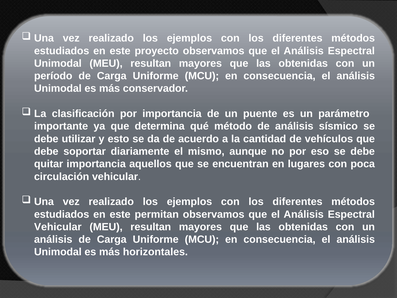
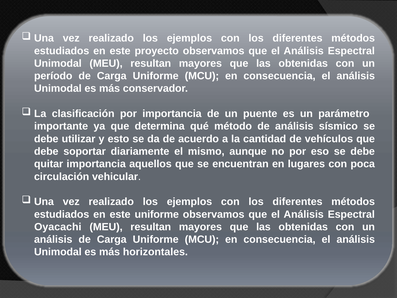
este permitan: permitan -> uniforme (157, 214)
Vehicular: Vehicular -> Oyacachi (58, 227)
